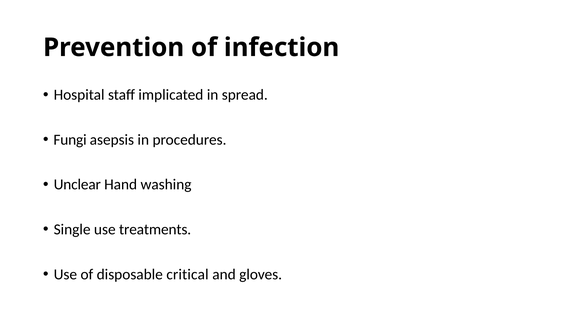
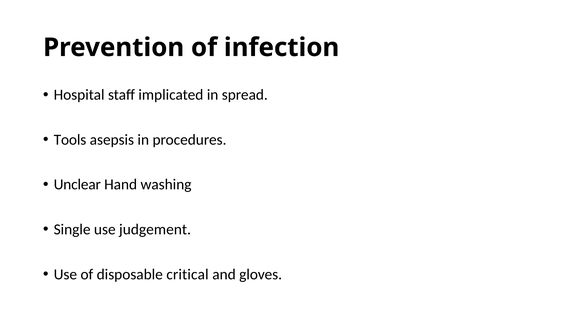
Fungi: Fungi -> Tools (70, 140)
treatments: treatments -> judgement (155, 229)
